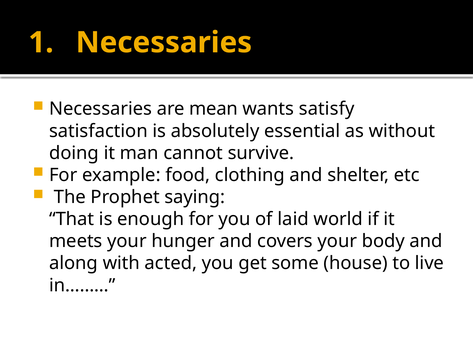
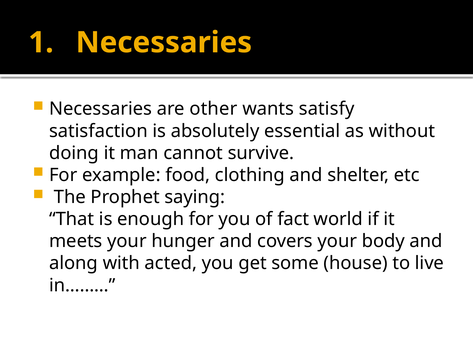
mean: mean -> other (213, 109)
laid: laid -> fact (293, 219)
